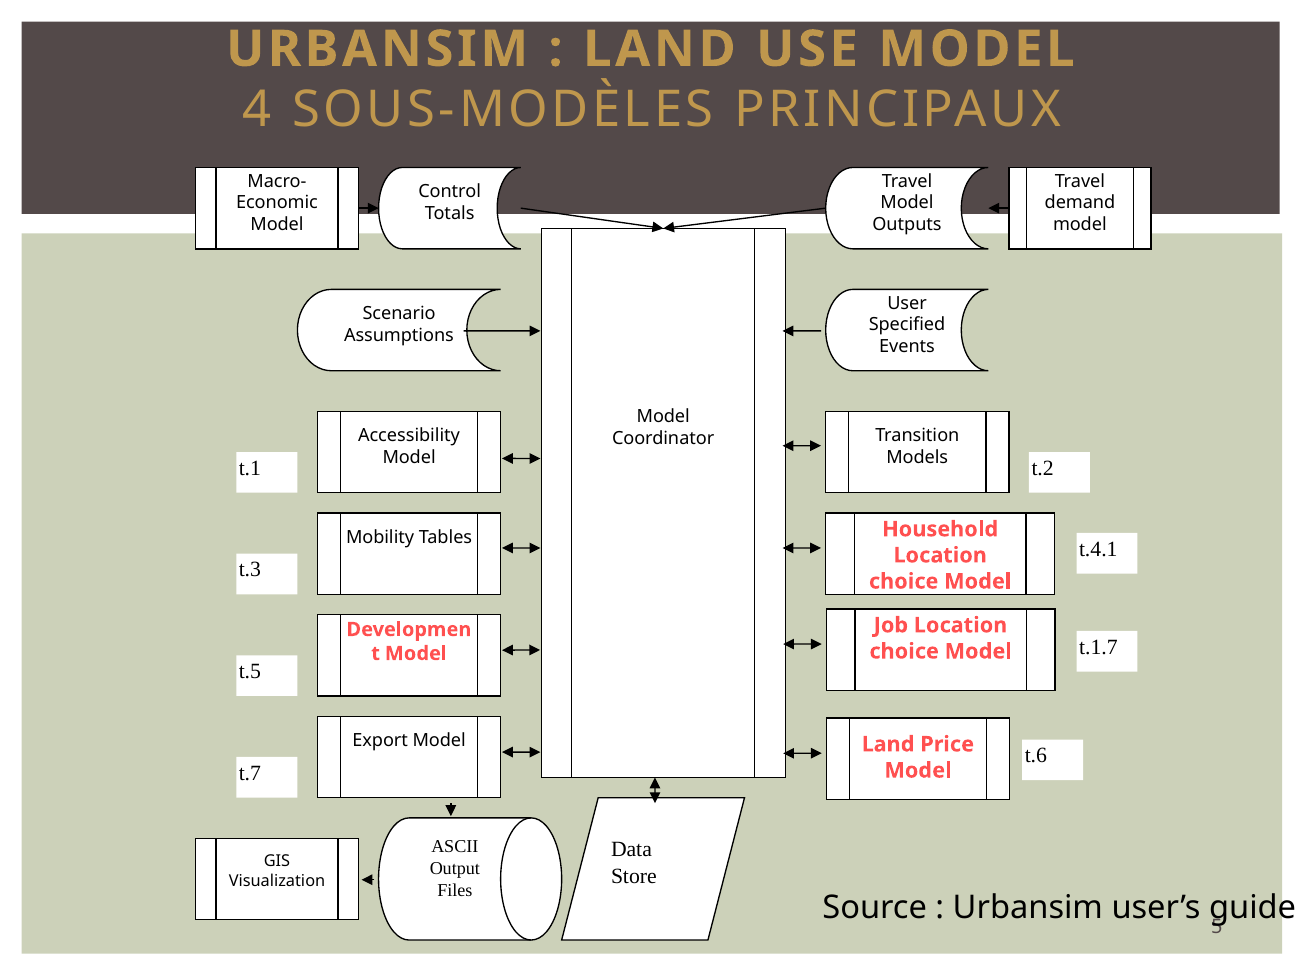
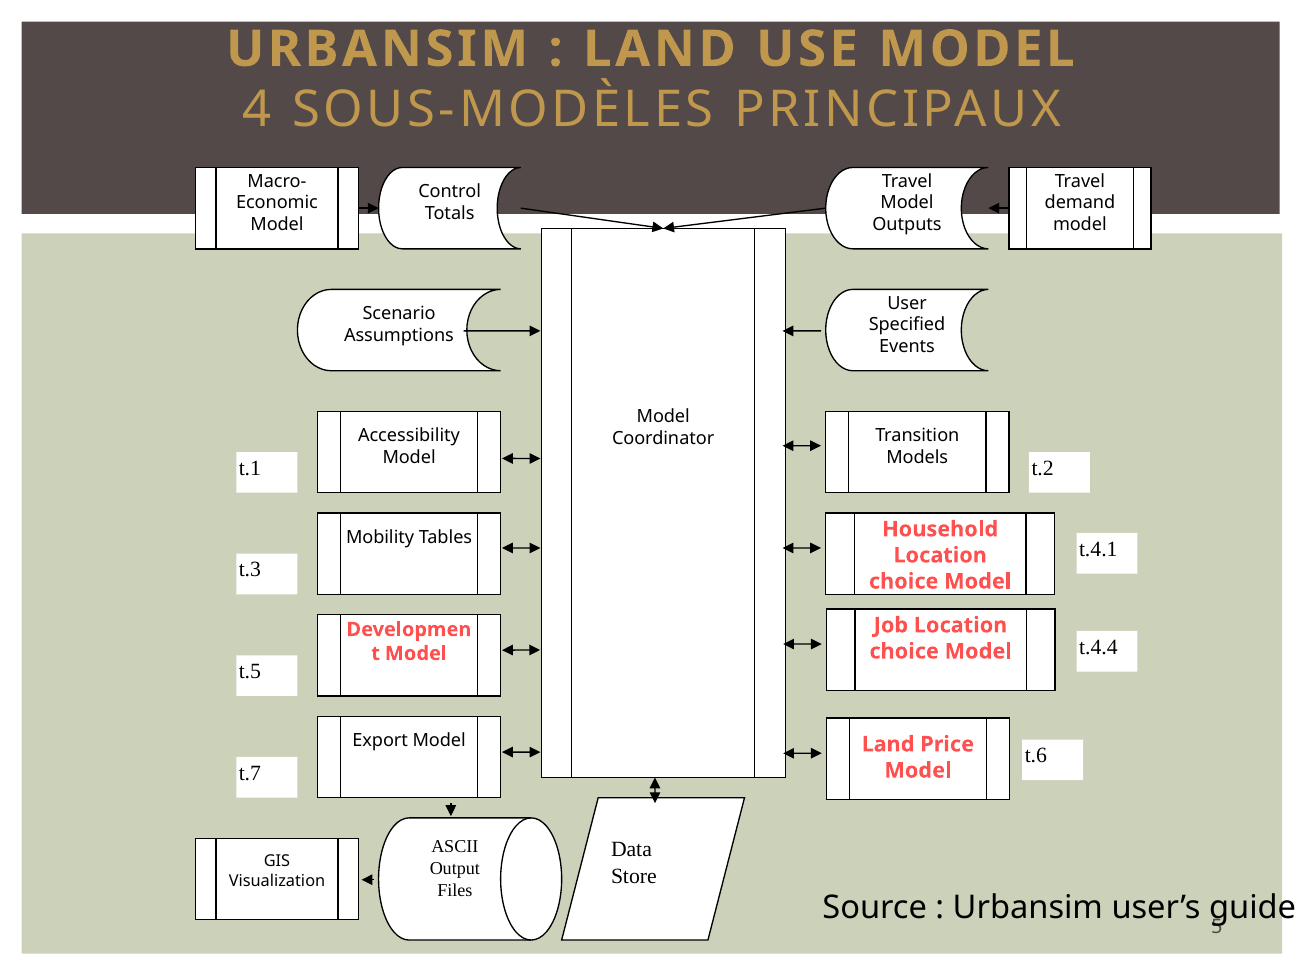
t.1.7: t.1.7 -> t.4.4 (1098, 647)
